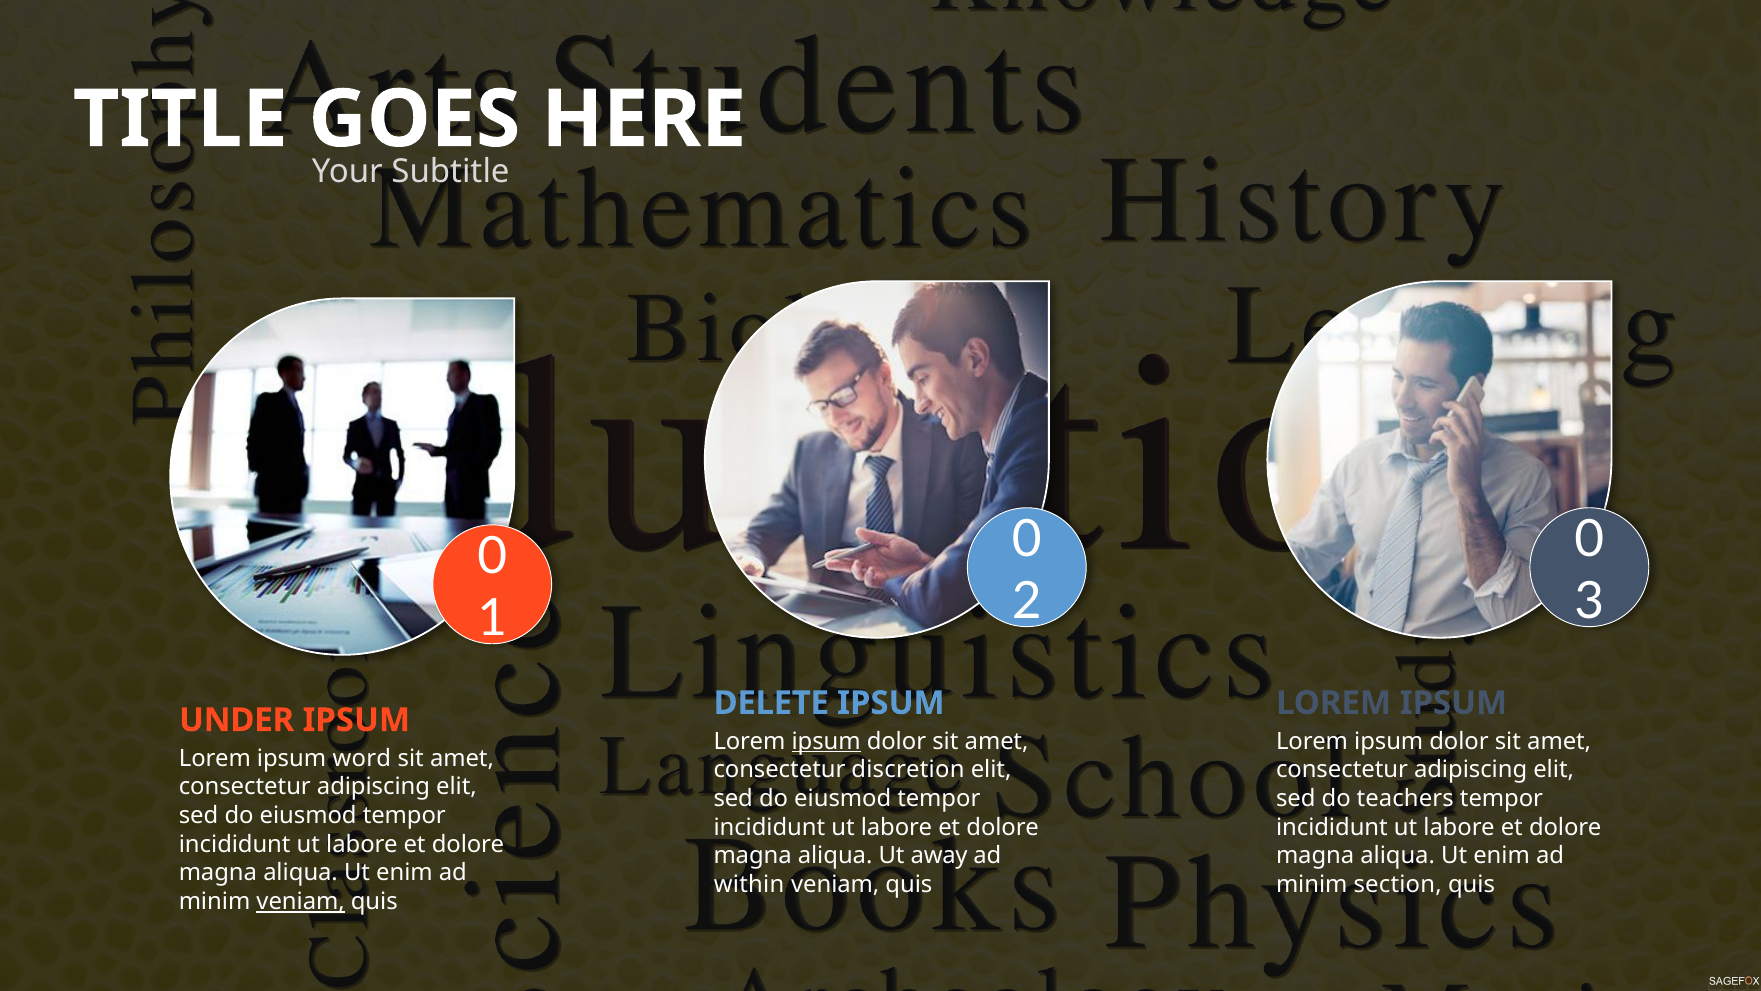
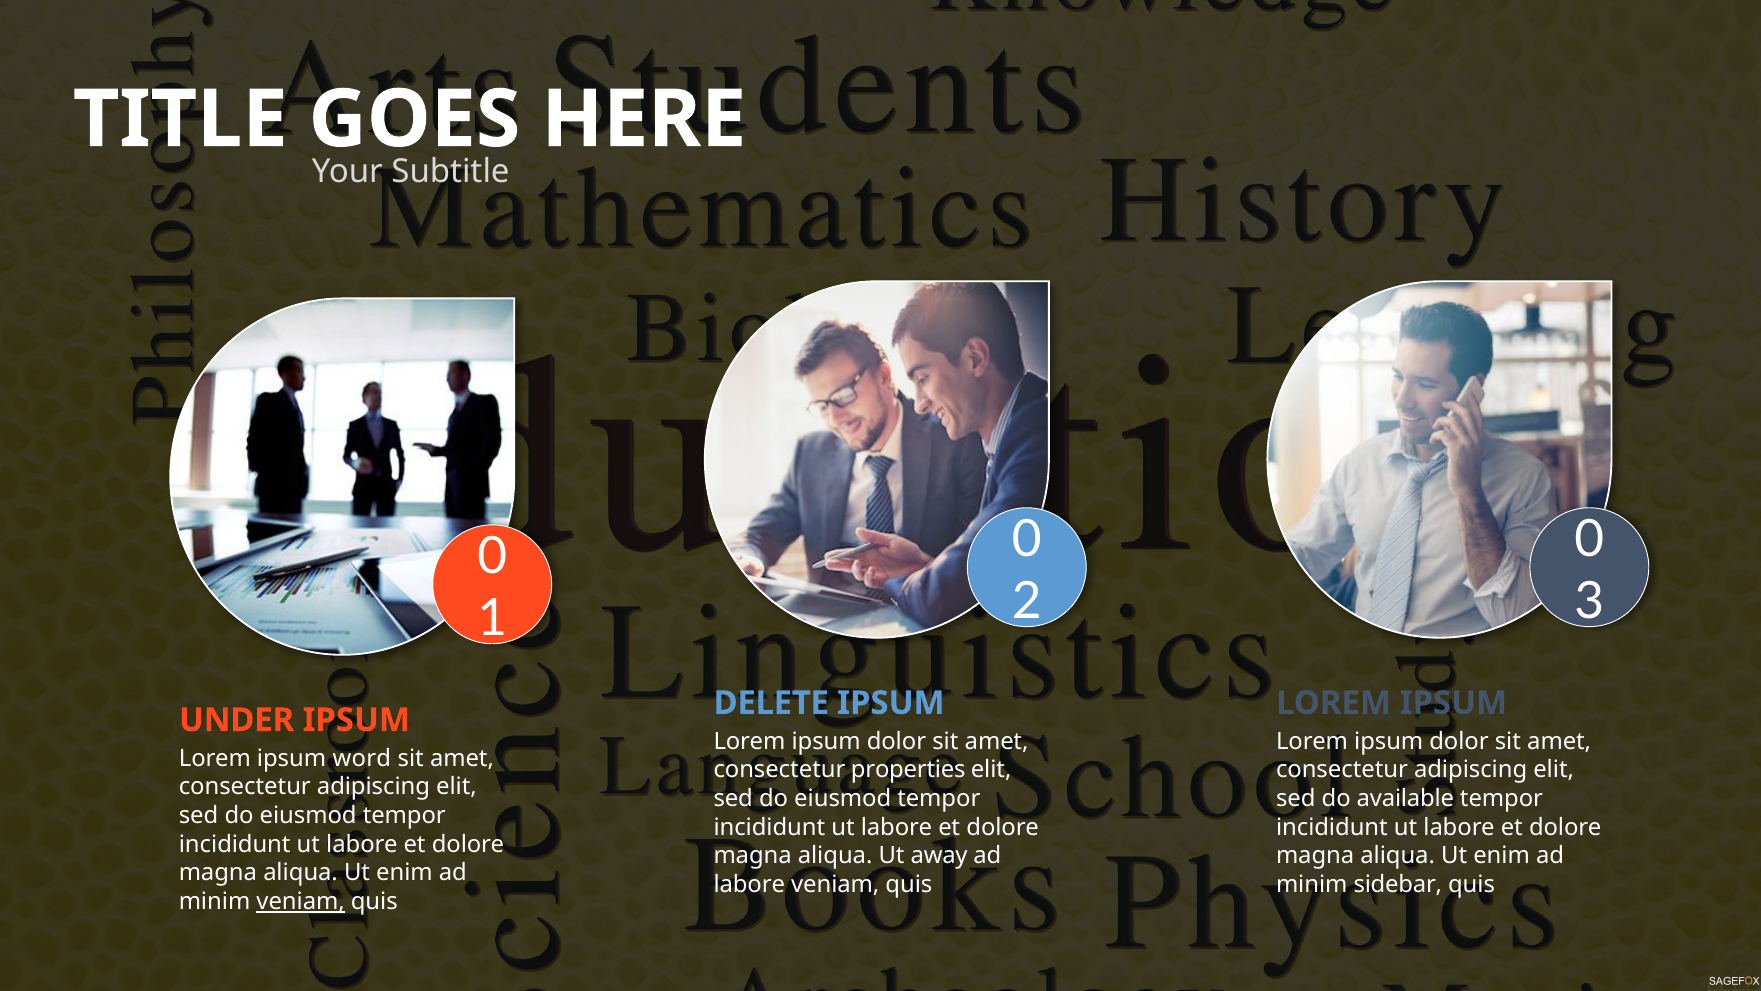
ipsum underline: present -> none (826, 741)
discretion: discretion -> properties (908, 770)
teachers: teachers -> available (1405, 798)
within: within -> labore (749, 884)
section: section -> sidebar (1398, 884)
